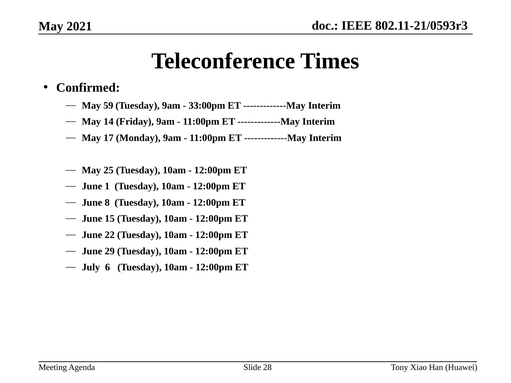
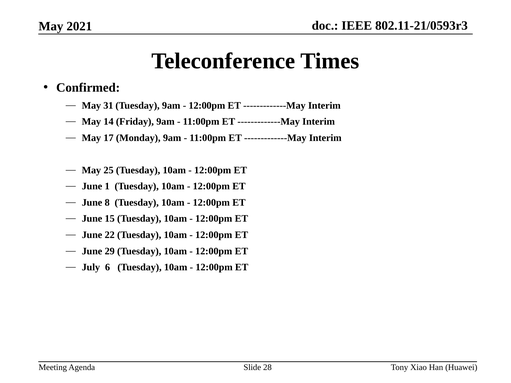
59: 59 -> 31 (108, 105)
33:00pm: 33:00pm -> 12:00pm (207, 105)
